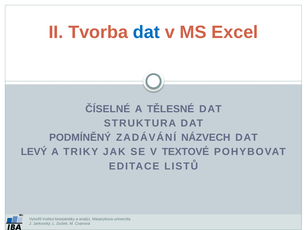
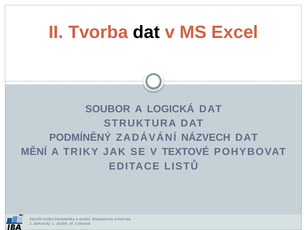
dat colour: blue -> black (146, 32)
ČÍSELNÉ: ČÍSELNÉ -> SOUBOR (108, 109)
TĚLESNÉ: TĚLESNÉ -> LOGICKÁ (171, 109)
LEVÝ: LEVÝ -> MĚNÍ (34, 152)
